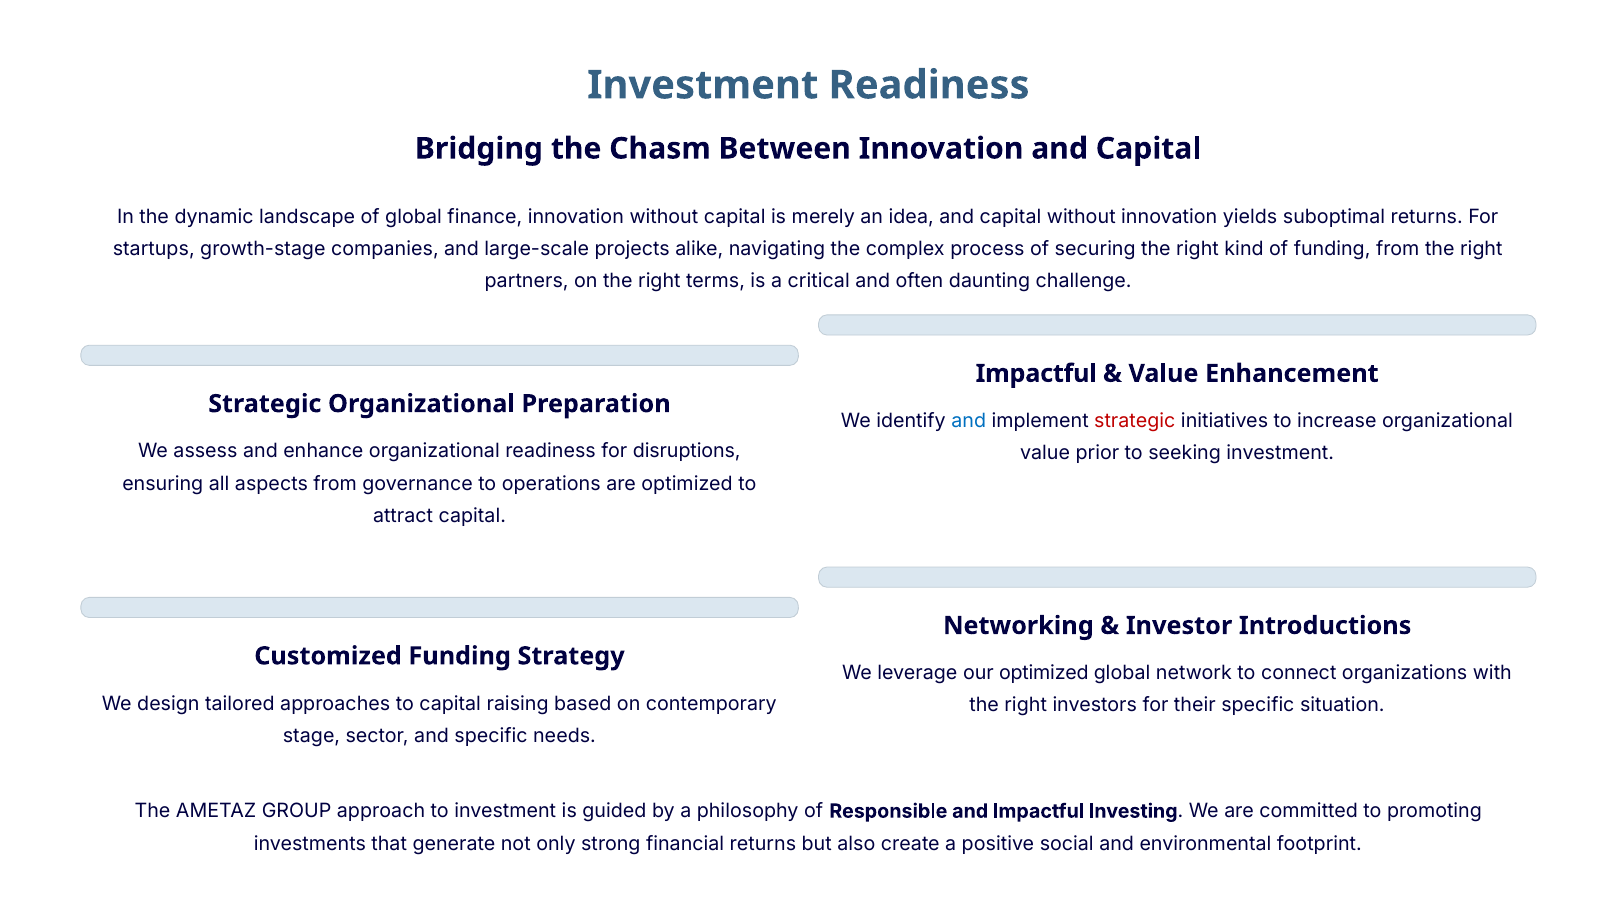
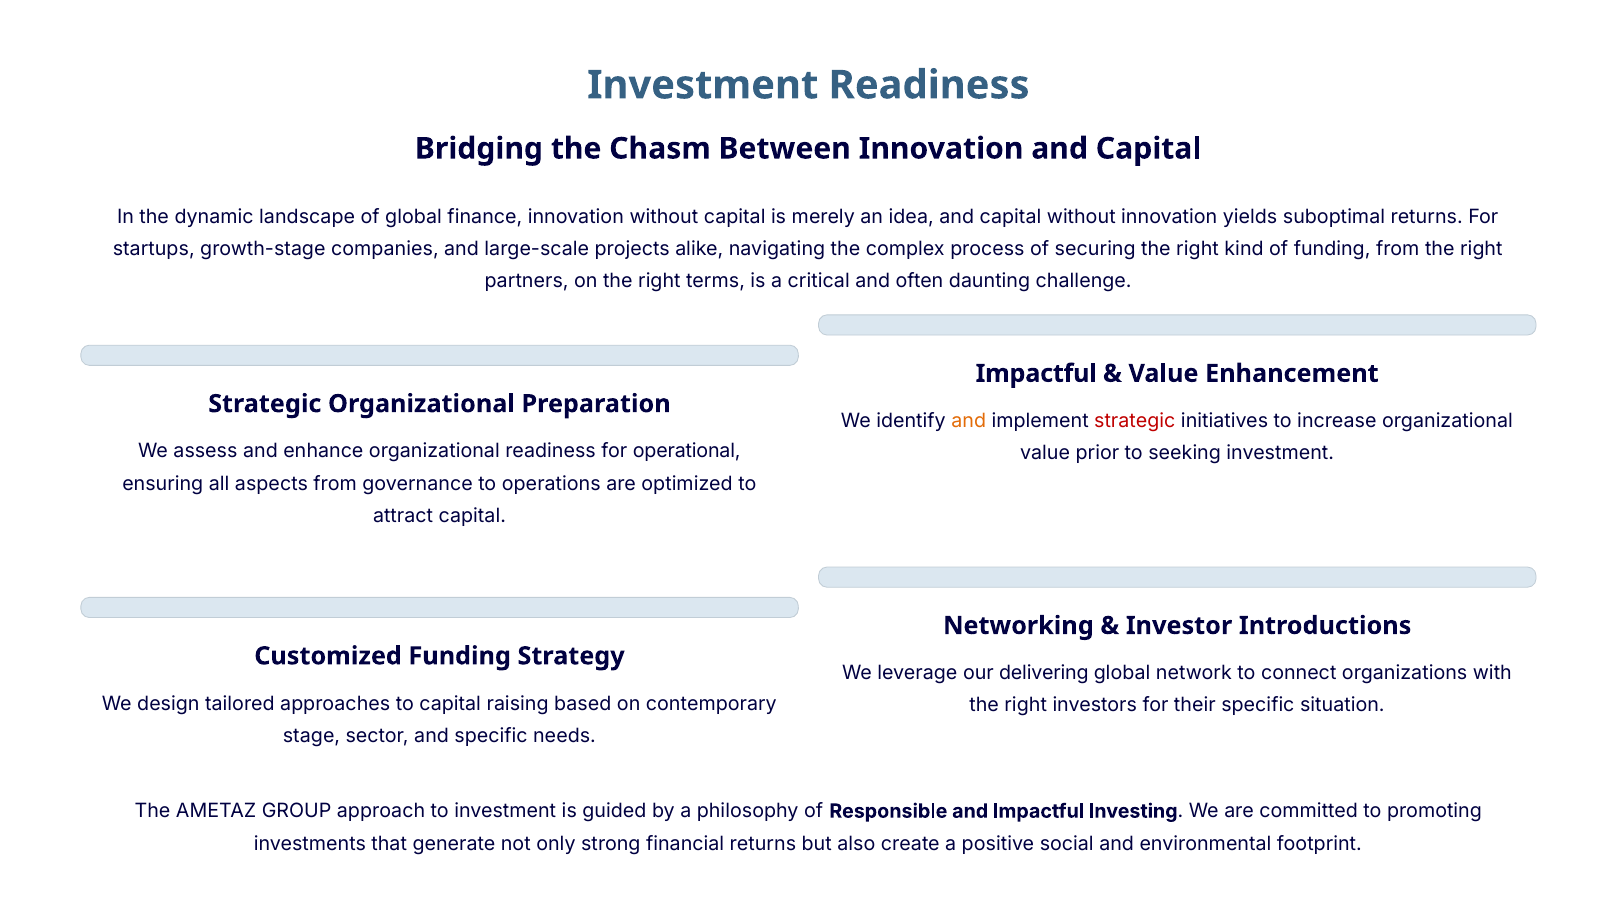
and colour: blue -> orange (969, 421)
disruptions: disruptions -> operational (687, 451)
our optimized: optimized -> delivering (1044, 673)
